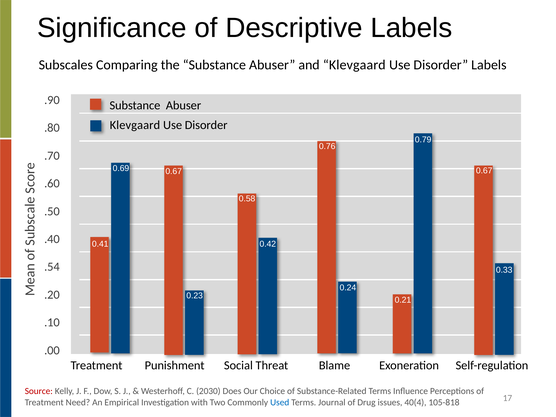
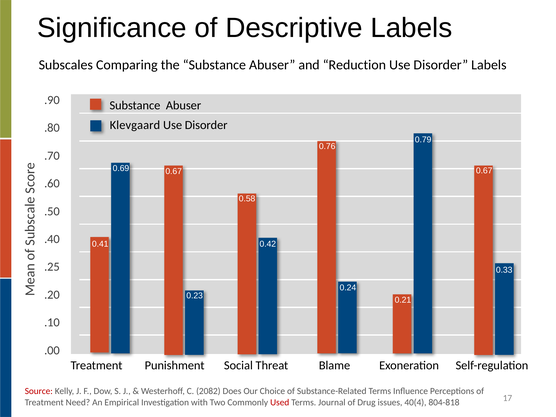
and Klevgaard: Klevgaard -> Reduction (354, 65)
.54: .54 -> .25 (52, 267)
2030: 2030 -> 2082 (208, 391)
Used colour: blue -> red (280, 402)
105-818: 105-818 -> 804-818 (444, 402)
